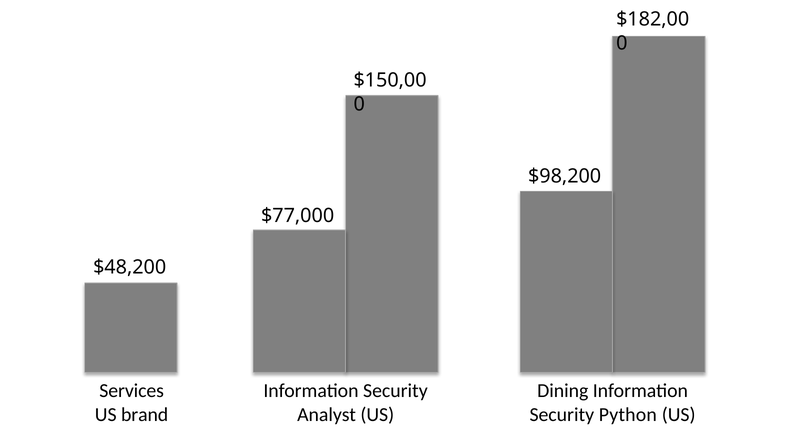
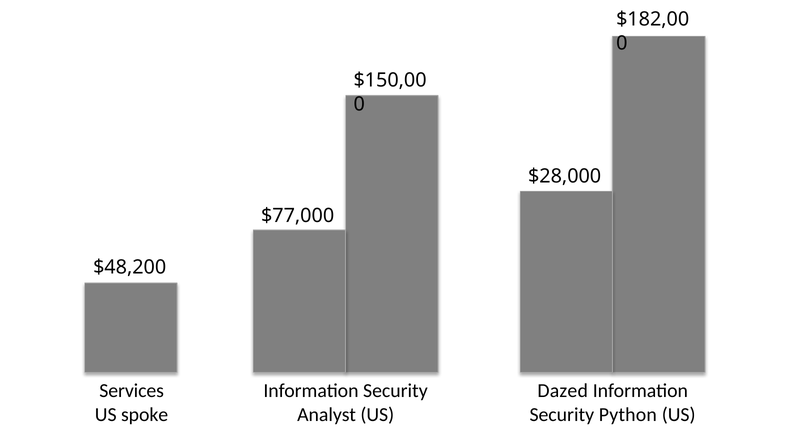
$98,200: $98,200 -> $28,000 (565, 176)
Dining: Dining -> Dazed (563, 391)
brand: brand -> spoke (145, 415)
